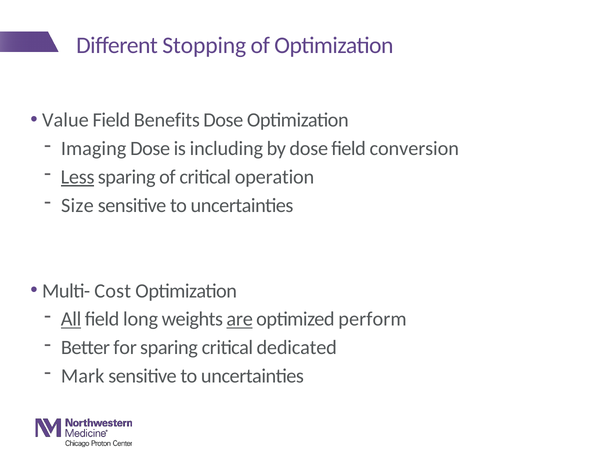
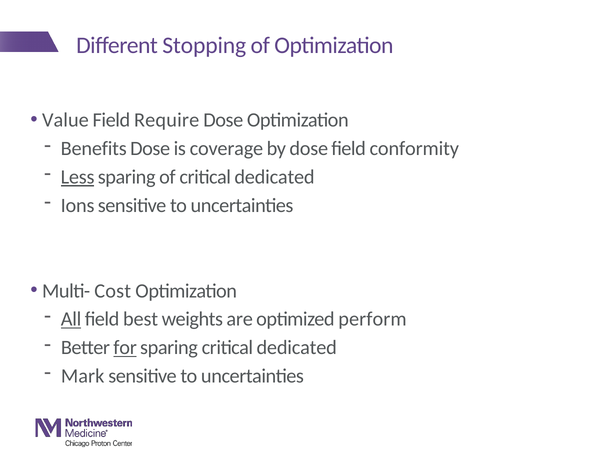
Benefits: Benefits -> Require (167, 120)
Imaging: Imaging -> Benefits (94, 149)
including: including -> coverage (226, 149)
conversion: conversion -> conformity (414, 149)
of critical operation: operation -> dedicated (275, 177)
Size: Size -> Ions (78, 205)
long: long -> best (141, 319)
are underline: present -> none (240, 319)
for underline: none -> present (125, 347)
